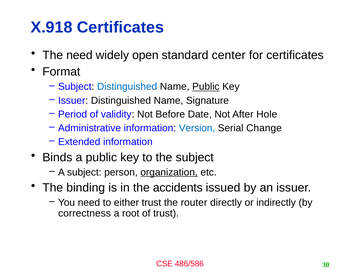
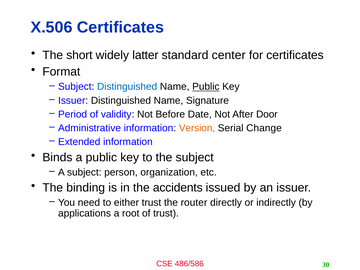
X.918: X.918 -> X.506 (52, 27)
The need: need -> short (79, 55)
open: open -> latter (145, 55)
Hole: Hole -> Door (267, 114)
Version colour: blue -> orange (197, 128)
organization underline: present -> none (169, 172)
correctness: correctness -> applications (85, 213)
